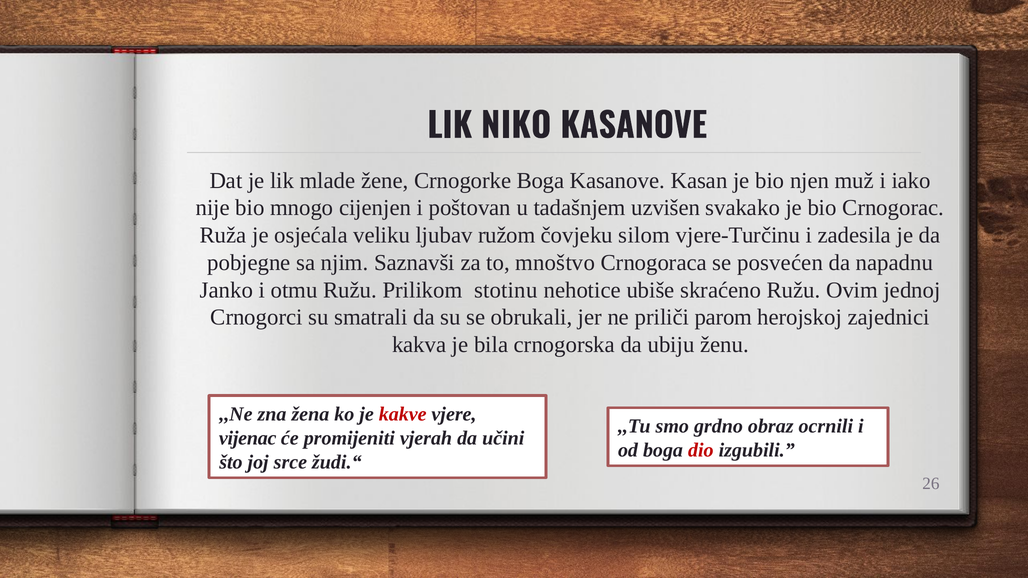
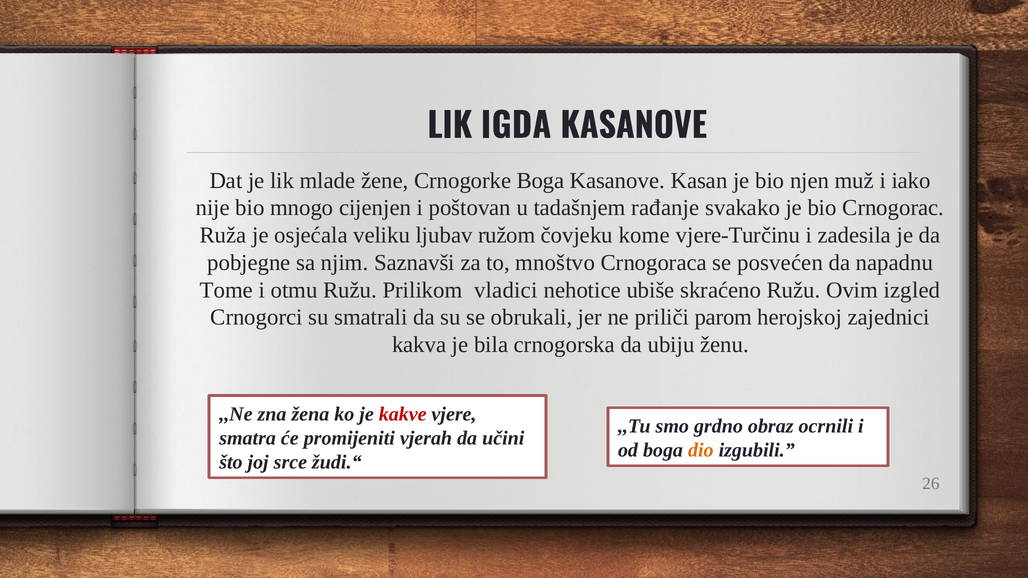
NIKO: NIKO -> IGDA (516, 127)
uzvišen: uzvišen -> rađanje (665, 208)
silom: silom -> kome (644, 235)
Janko: Janko -> Tome (226, 290)
stotinu: stotinu -> vladici (506, 290)
jednoj: jednoj -> izgled (912, 290)
vijenac: vijenac -> smatra (248, 438)
dio colour: red -> orange (701, 450)
